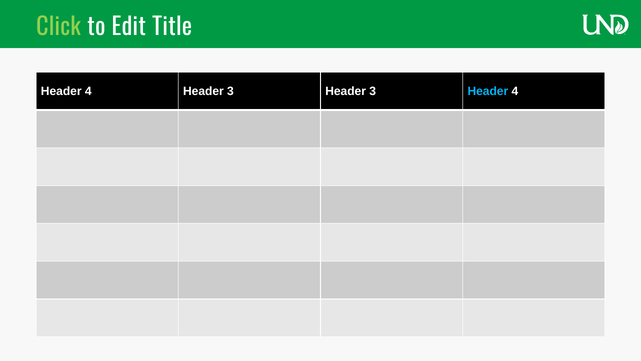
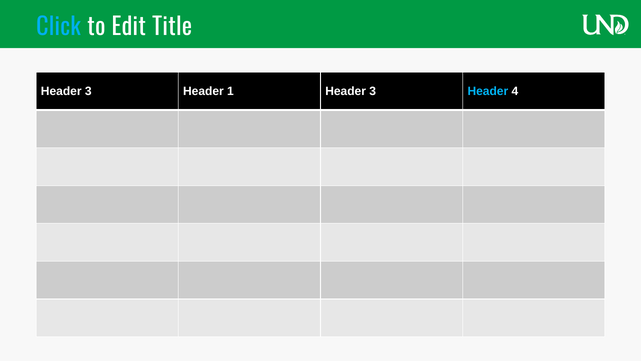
Click colour: light green -> light blue (58, 27)
4: 4 -> 3 (88, 91)
3: 3 -> 1 (230, 91)
